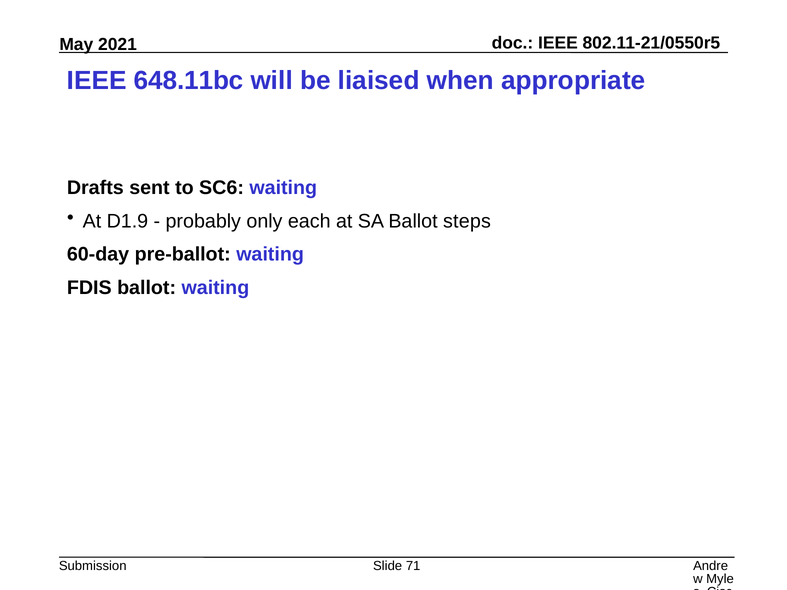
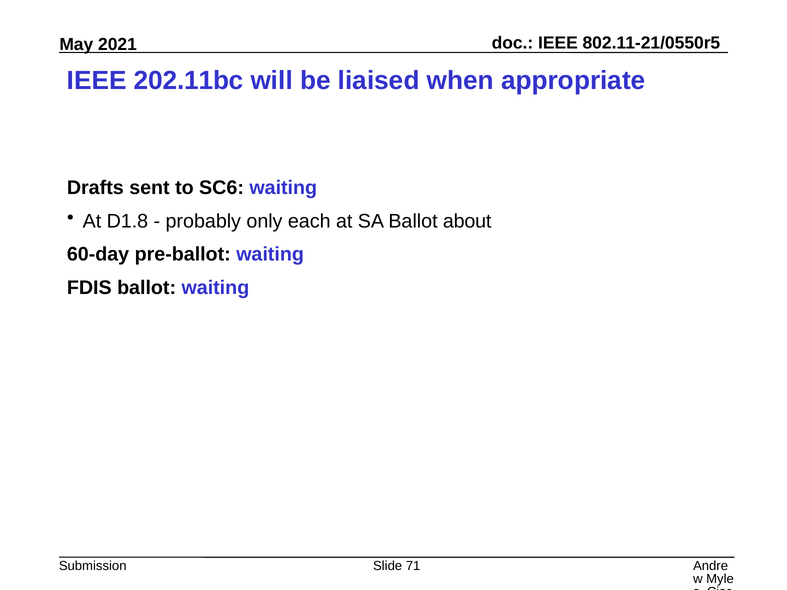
648.11bc: 648.11bc -> 202.11bc (189, 81)
D1.9: D1.9 -> D1.8 (127, 221)
steps: steps -> about (467, 221)
